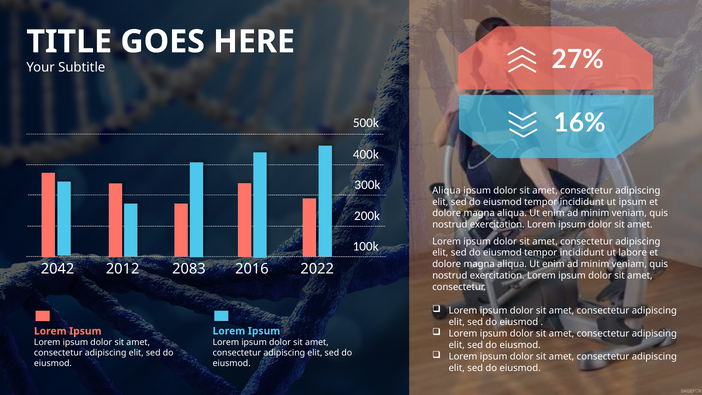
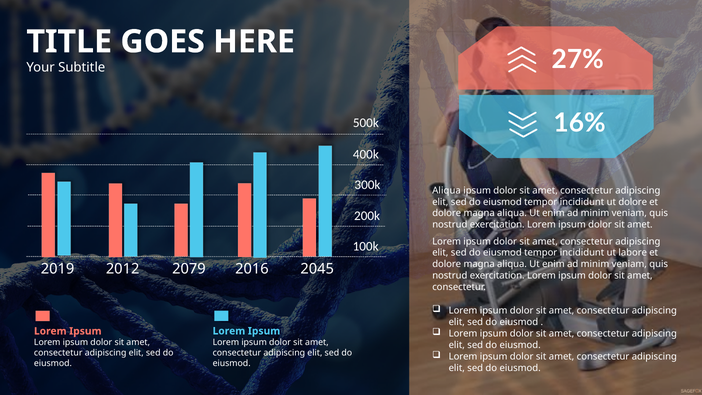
ut ipsum: ipsum -> dolore (633, 202)
2042: 2042 -> 2019 (58, 269)
2083: 2083 -> 2079 (189, 269)
2022: 2022 -> 2045 (317, 269)
